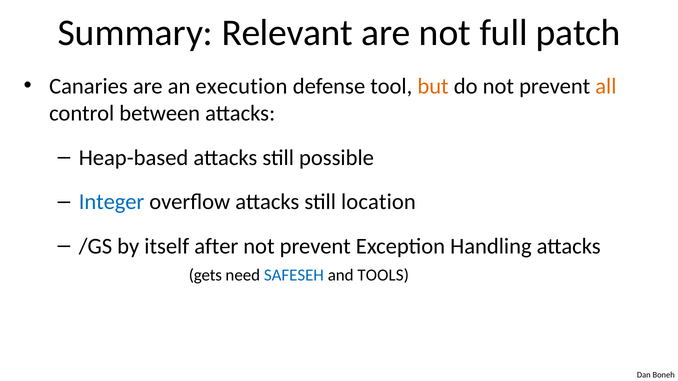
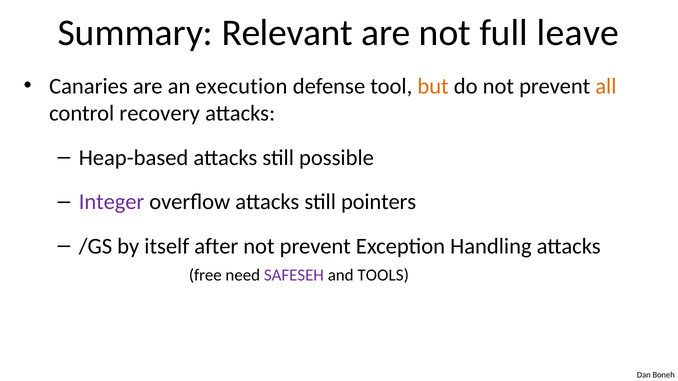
patch: patch -> leave (578, 33)
between: between -> recovery (160, 113)
Integer colour: blue -> purple (112, 202)
location: location -> pointers (379, 202)
gets: gets -> free (205, 276)
SAFESEH colour: blue -> purple (294, 276)
